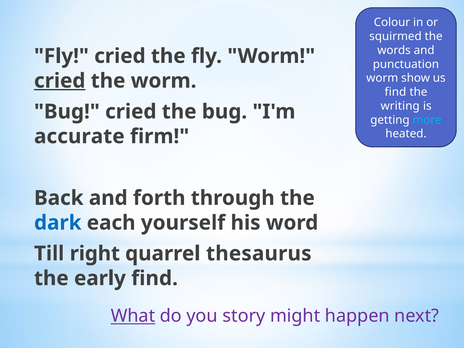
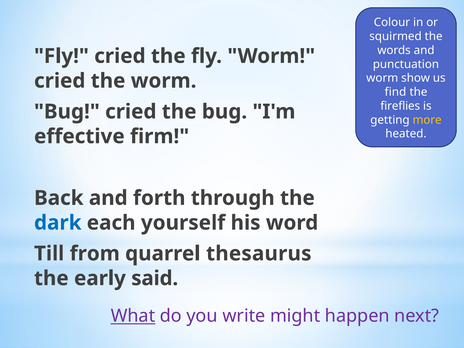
cried underline: present -> none (60, 81)
writing: writing -> fireflies (400, 106)
more colour: light blue -> yellow (427, 120)
accurate: accurate -> effective (79, 136)
right: right -> from (95, 254)
early find: find -> said (155, 278)
story: story -> write (244, 316)
